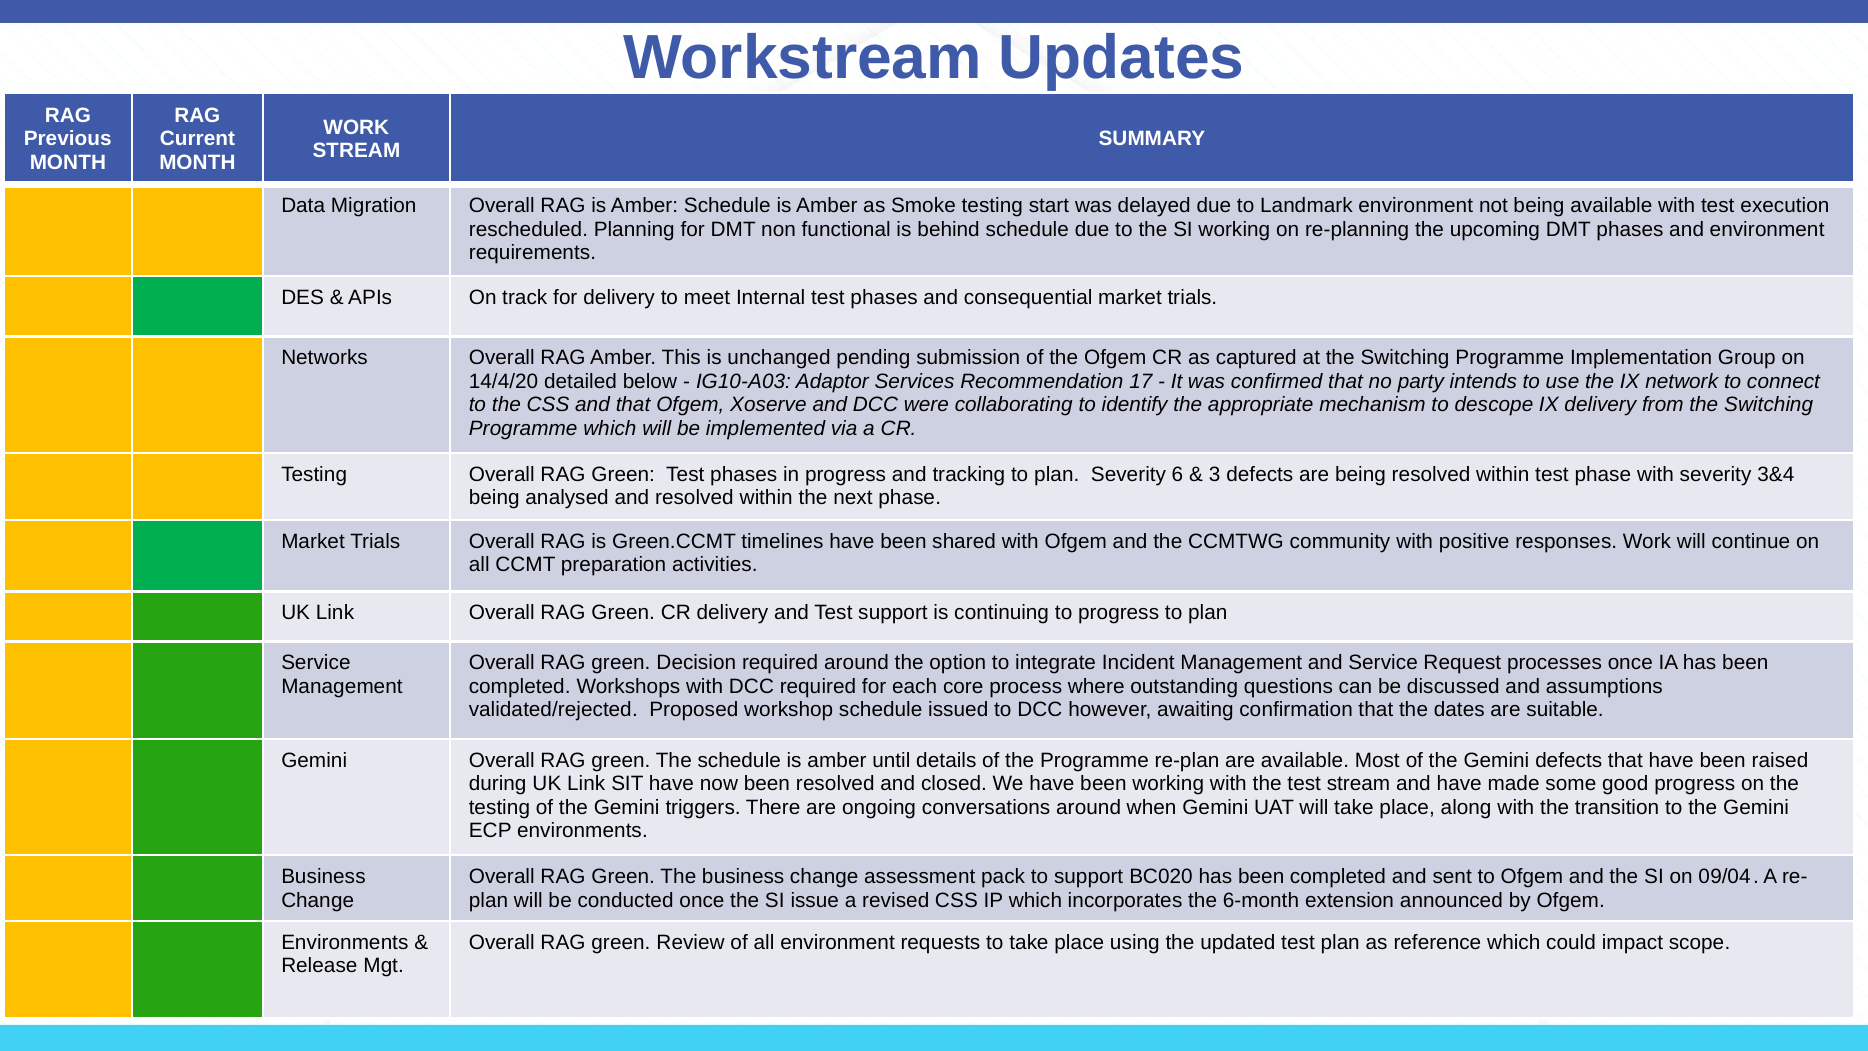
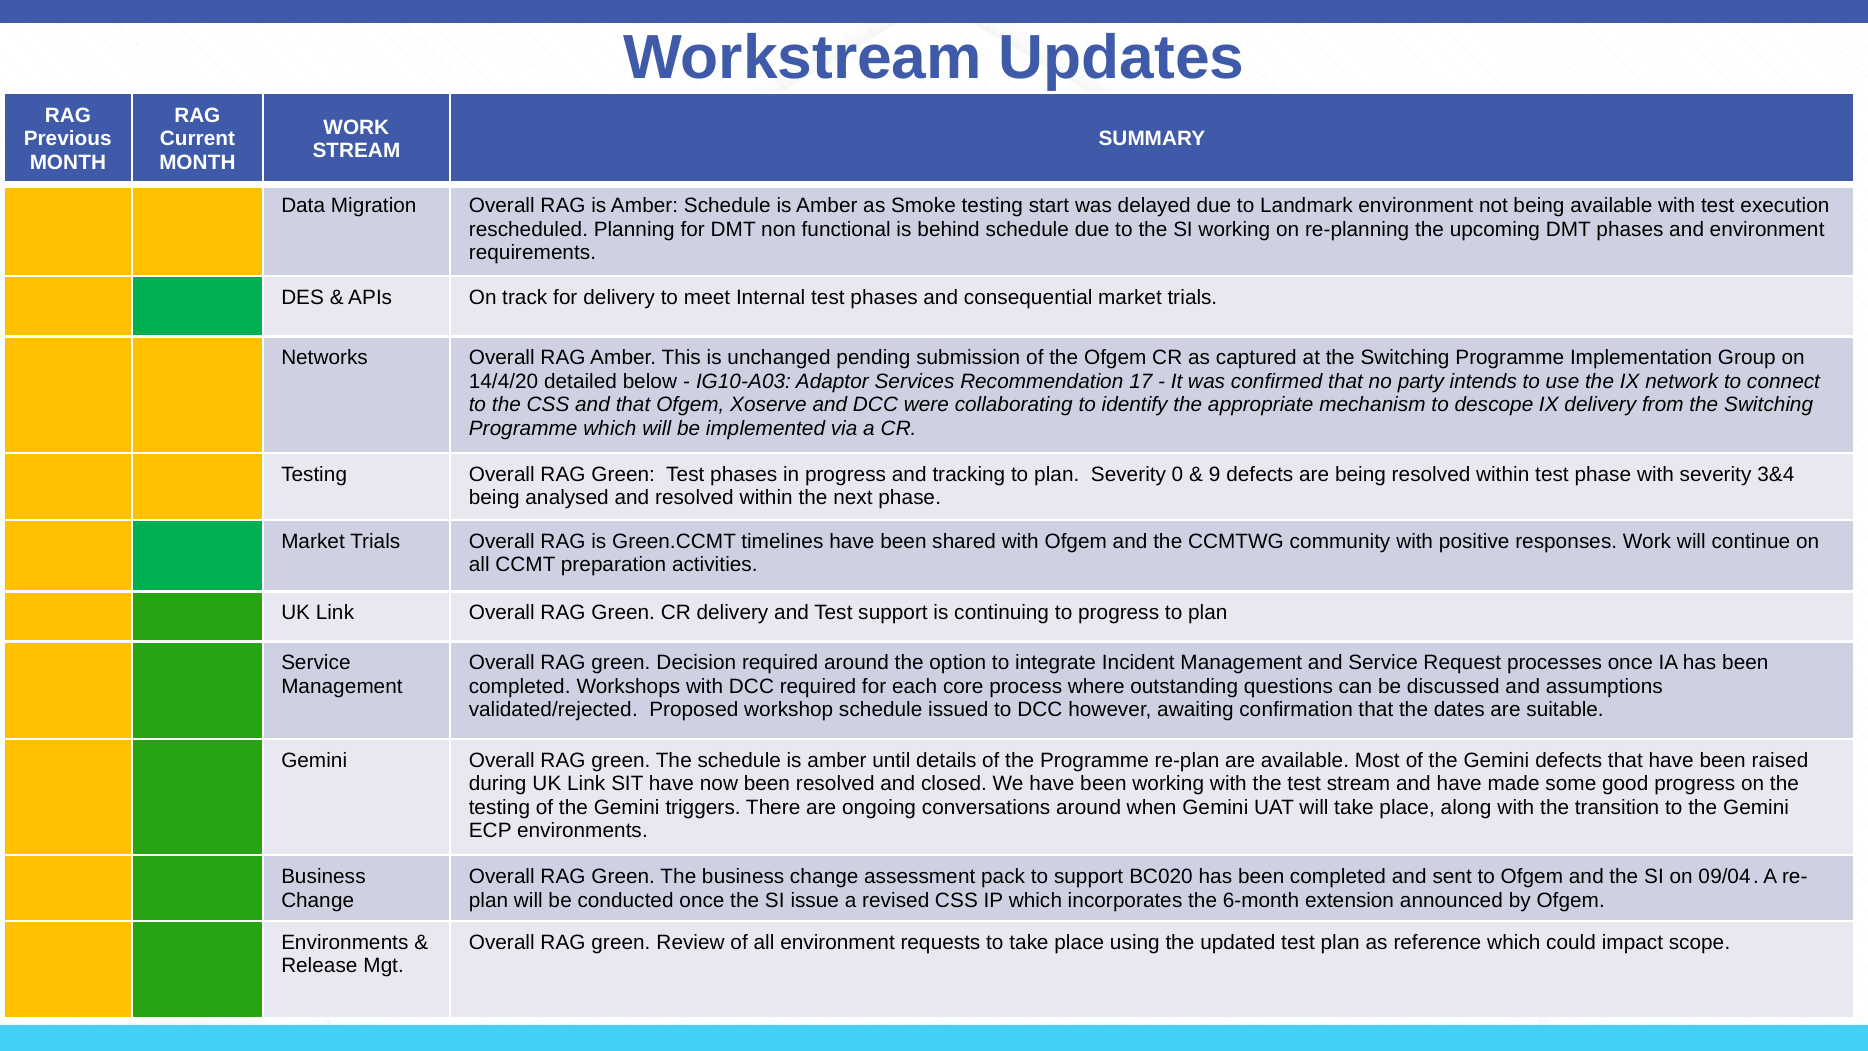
6: 6 -> 0 (1177, 474)
3: 3 -> 9 (1215, 474)
